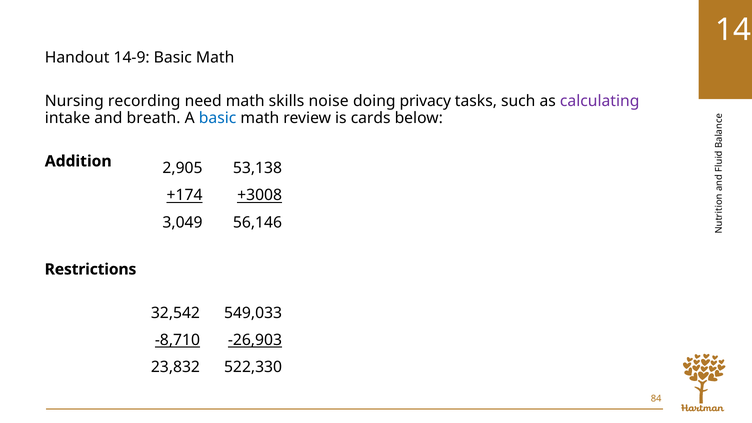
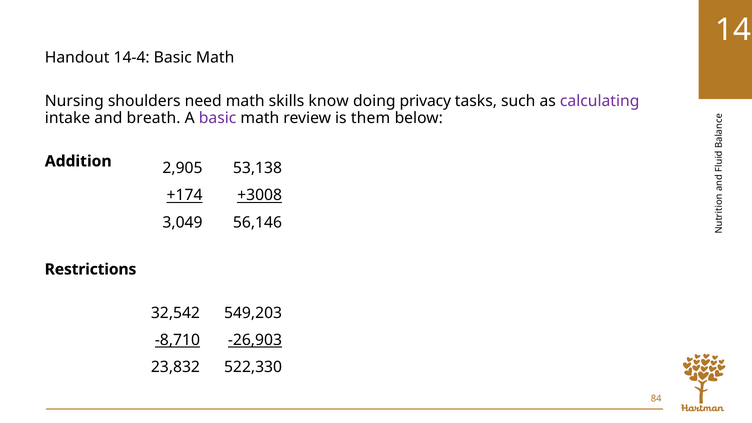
14-9: 14-9 -> 14-4 (132, 58)
recording: recording -> shoulders (144, 101)
noise: noise -> know (329, 101)
basic colour: blue -> purple (218, 118)
cards: cards -> them (371, 118)
549,033: 549,033 -> 549,203 (253, 313)
